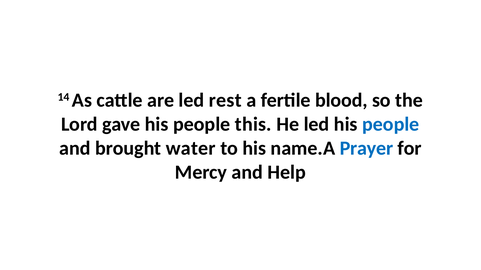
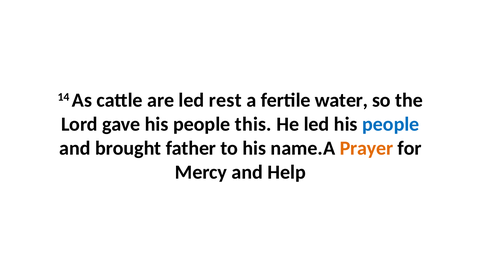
blood: blood -> water (341, 101)
water: water -> father (191, 149)
Prayer colour: blue -> orange (367, 149)
